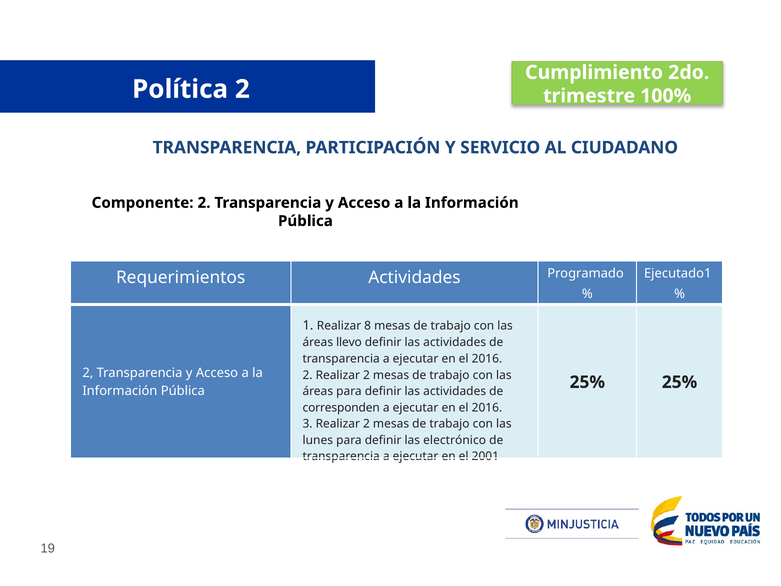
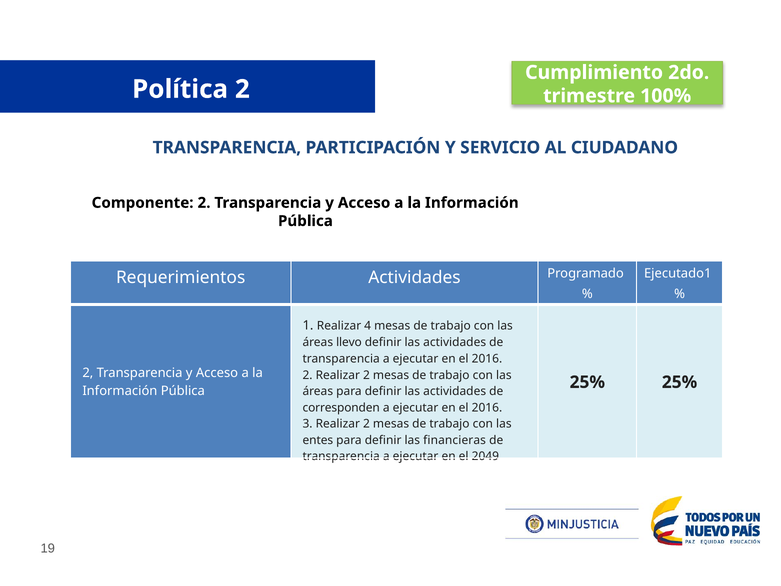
8: 8 -> 4 (368, 326)
lunes: lunes -> entes (318, 440)
electrónico: electrónico -> financieras (455, 440)
2001: 2001 -> 2049 (485, 456)
